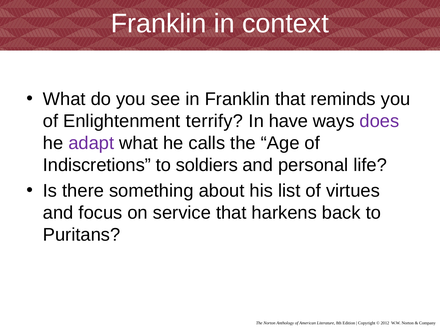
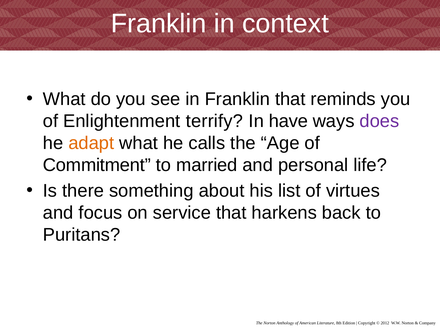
adapt colour: purple -> orange (91, 143)
Indiscretions: Indiscretions -> Commitment (97, 165)
soldiers: soldiers -> married (207, 165)
